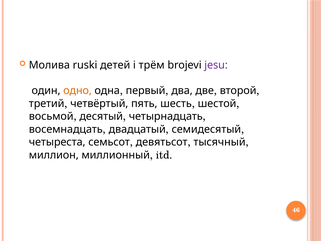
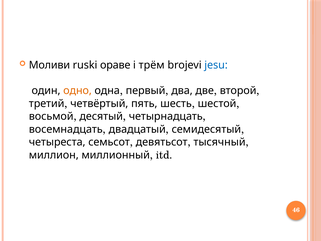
Молива: Молива -> Моливи (49, 65)
детей: детей -> ораве (115, 65)
jesu colour: purple -> blue (216, 65)
